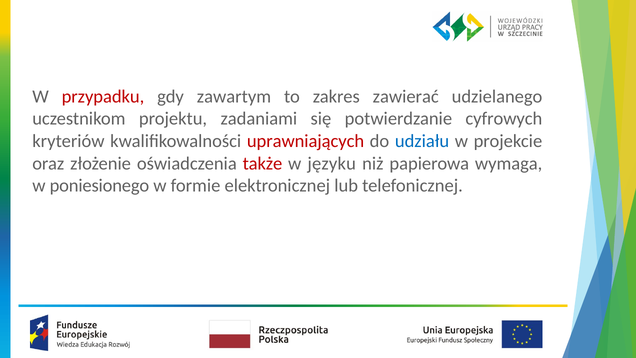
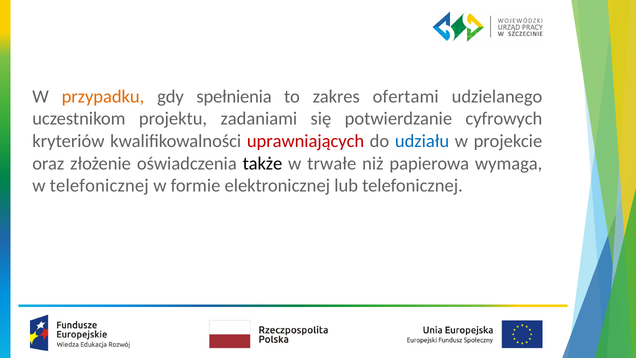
przypadku colour: red -> orange (103, 97)
zawartym: zawartym -> spełnienia (234, 97)
zawierać: zawierać -> ofertami (406, 97)
także colour: red -> black (262, 163)
języku: języku -> trwałe (332, 163)
w poniesionego: poniesionego -> telefonicznej (99, 186)
